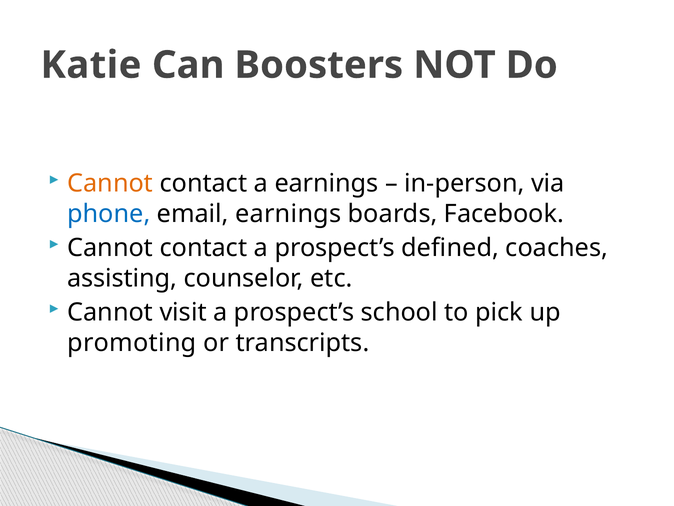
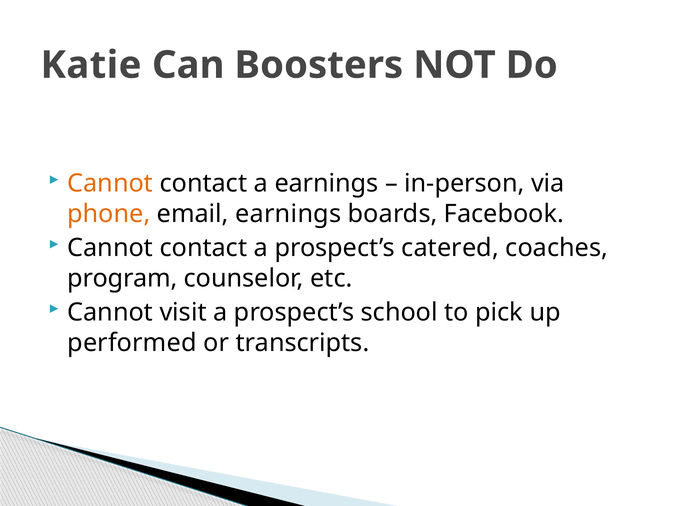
phone colour: blue -> orange (109, 213)
defined: defined -> catered (450, 248)
assisting: assisting -> program (122, 278)
promoting: promoting -> performed (132, 342)
